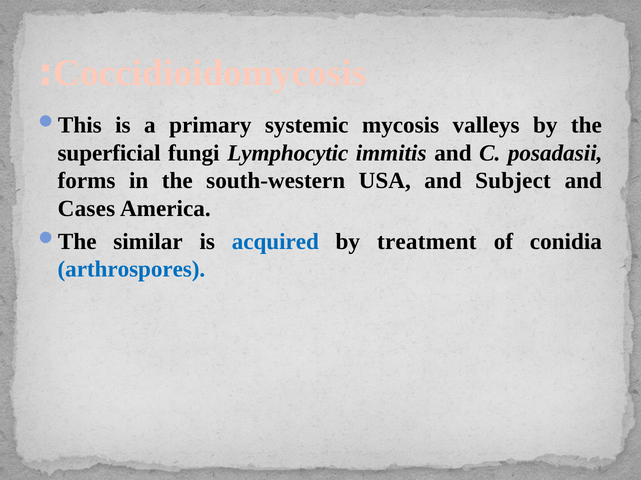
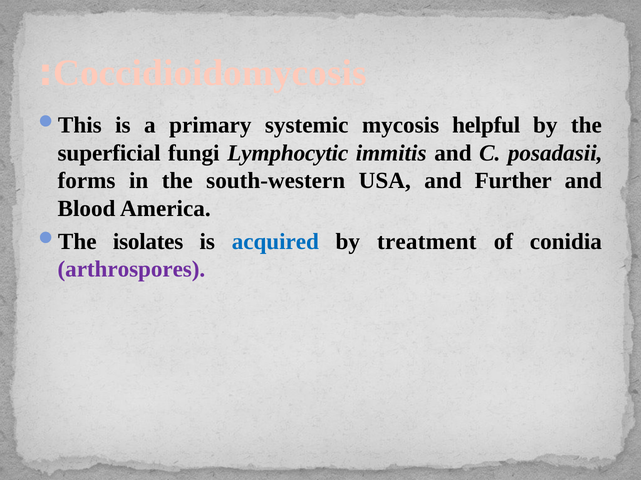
valleys: valleys -> helpful (486, 125)
Subject: Subject -> Further (513, 181)
Cases: Cases -> Blood (87, 209)
similar: similar -> isolates (148, 242)
arthrospores colour: blue -> purple (131, 270)
